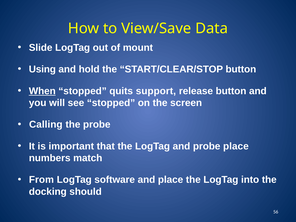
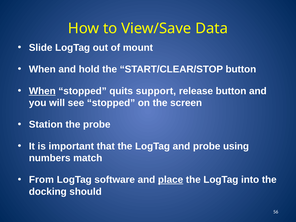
Using: Using -> When (42, 69)
Calling: Calling -> Station (46, 125)
probe place: place -> using (236, 146)
place underline: none -> present (171, 180)
